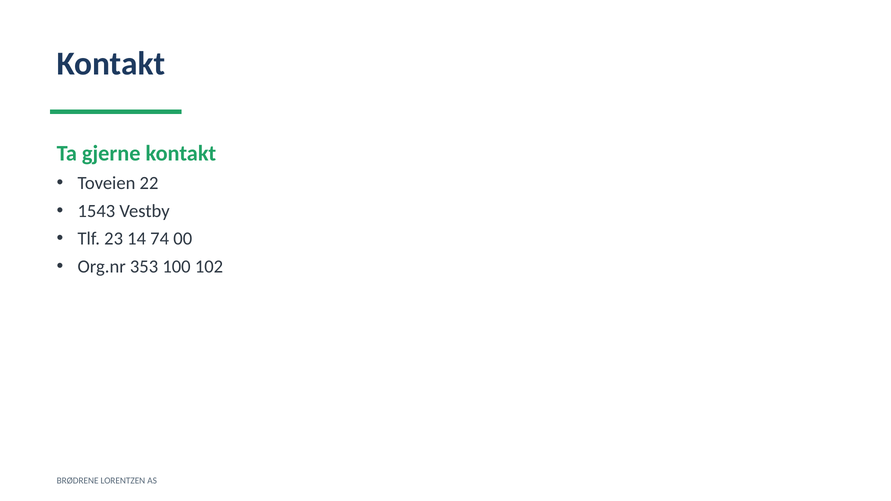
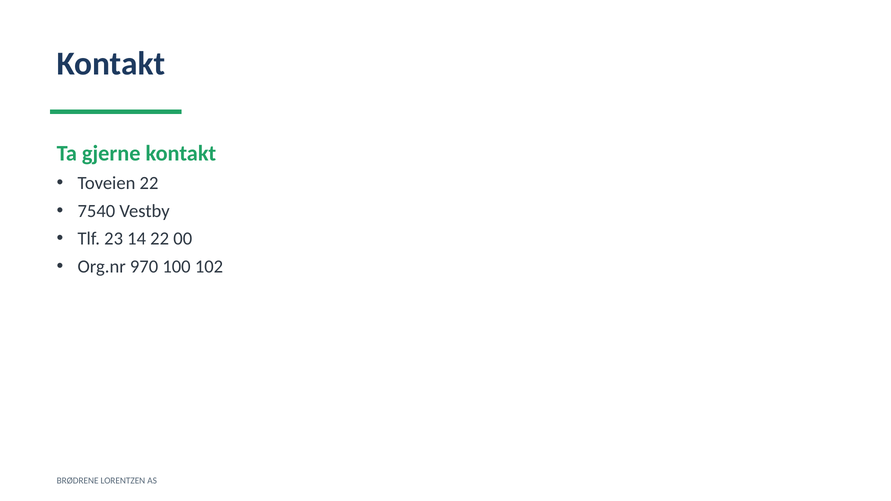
1543: 1543 -> 7540 (96, 211)
14 74: 74 -> 22 (160, 239)
353: 353 -> 970 (144, 267)
